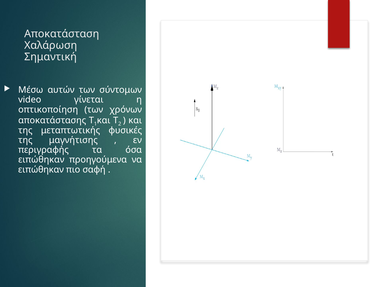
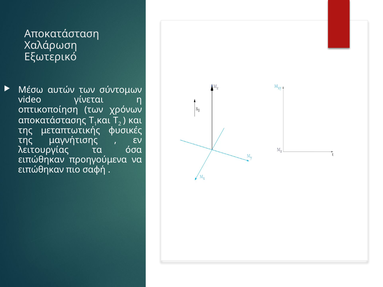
Σημαντική: Σημαντική -> Εξωτερικό (50, 57)
περιγραφής: περιγραφής -> λειτουργίας (43, 150)
